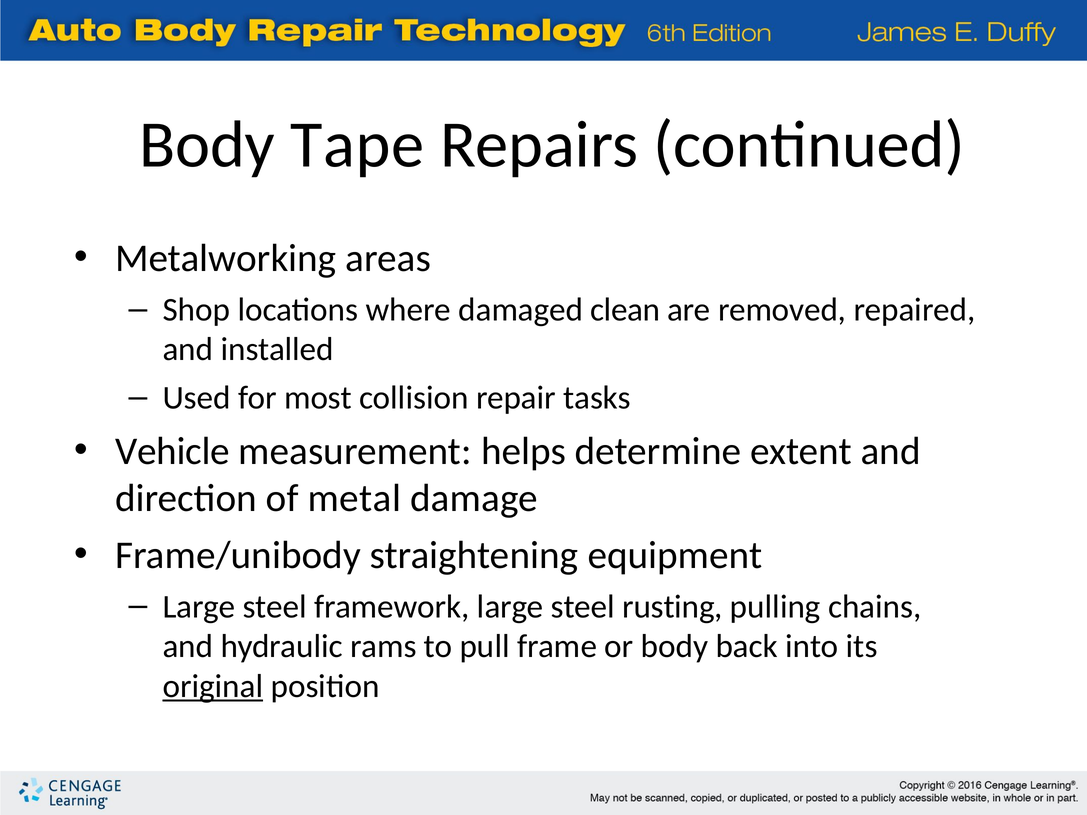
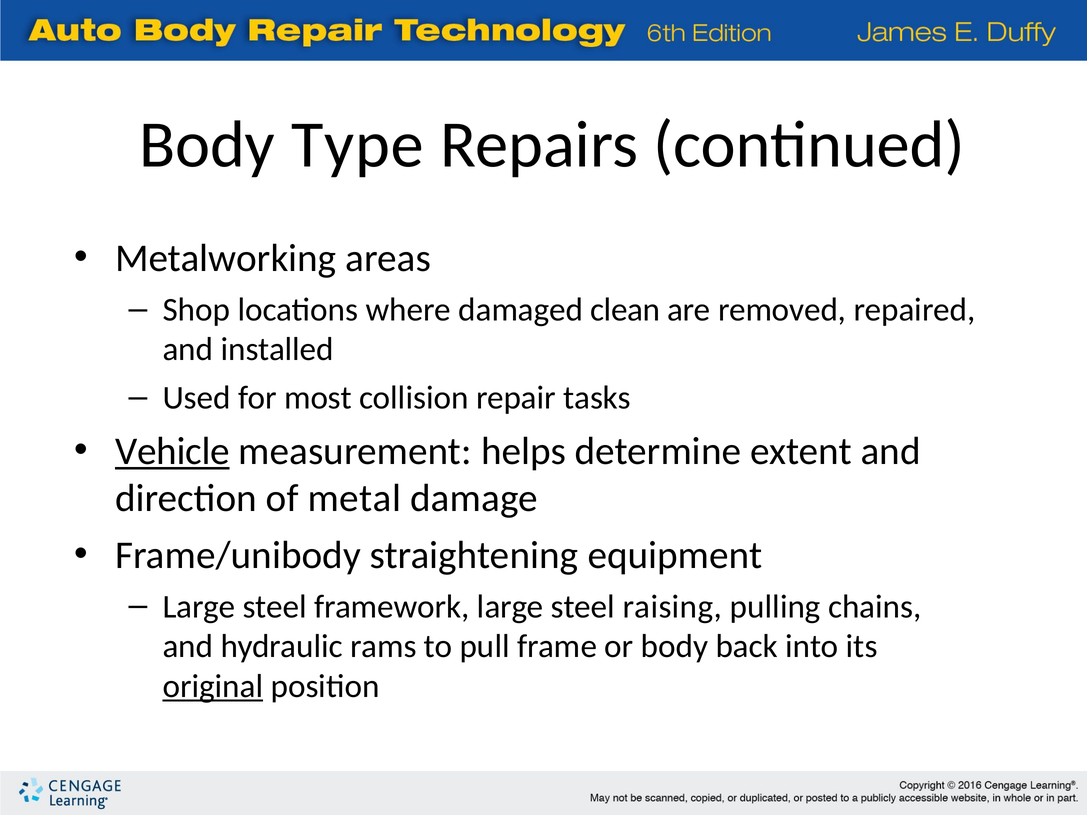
Tape: Tape -> Type (357, 145)
Vehicle underline: none -> present (172, 451)
rusting: rusting -> raising (672, 607)
